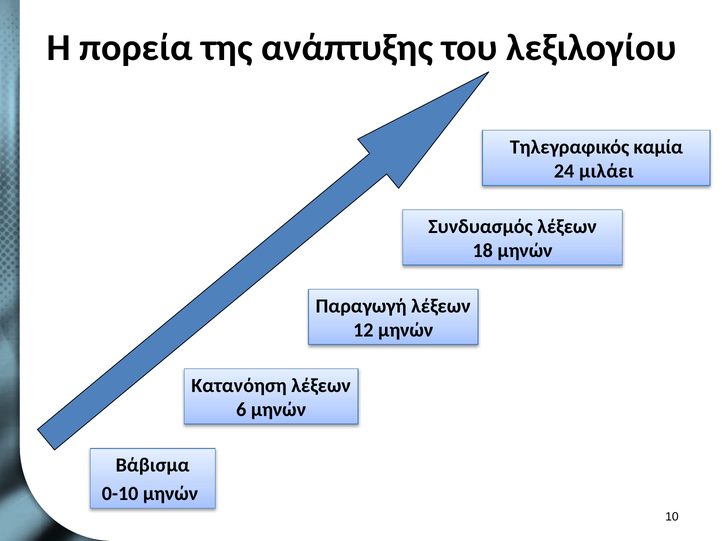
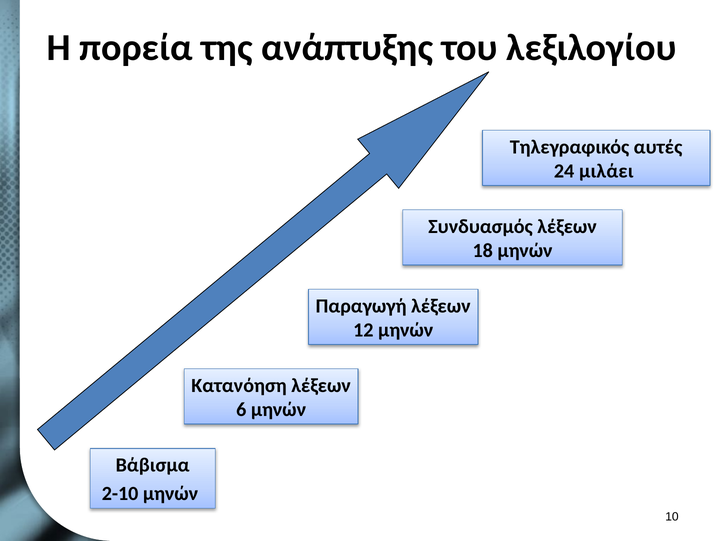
καμία: καμία -> αυτές (658, 147)
0-10: 0-10 -> 2-10 (120, 494)
